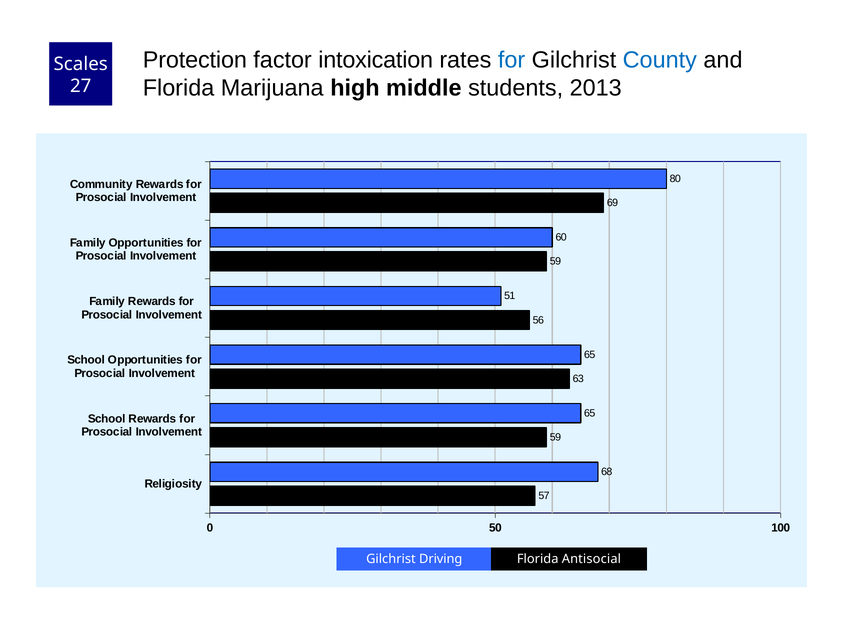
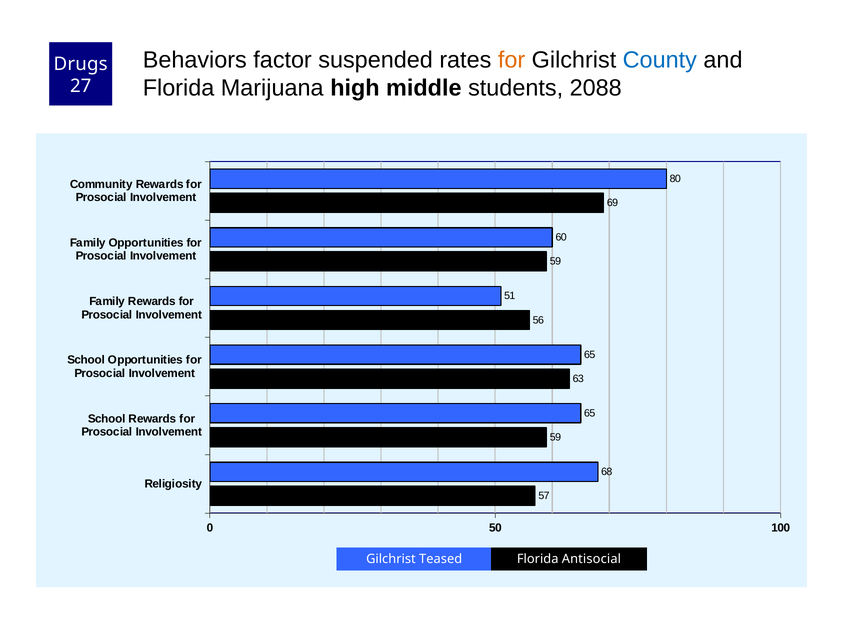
Protection: Protection -> Behaviors (195, 60)
intoxication: intoxication -> suspended (376, 60)
for colour: blue -> orange (512, 60)
Scales: Scales -> Drugs (81, 64)
2013: 2013 -> 2088 (596, 88)
Driving: Driving -> Teased (441, 558)
